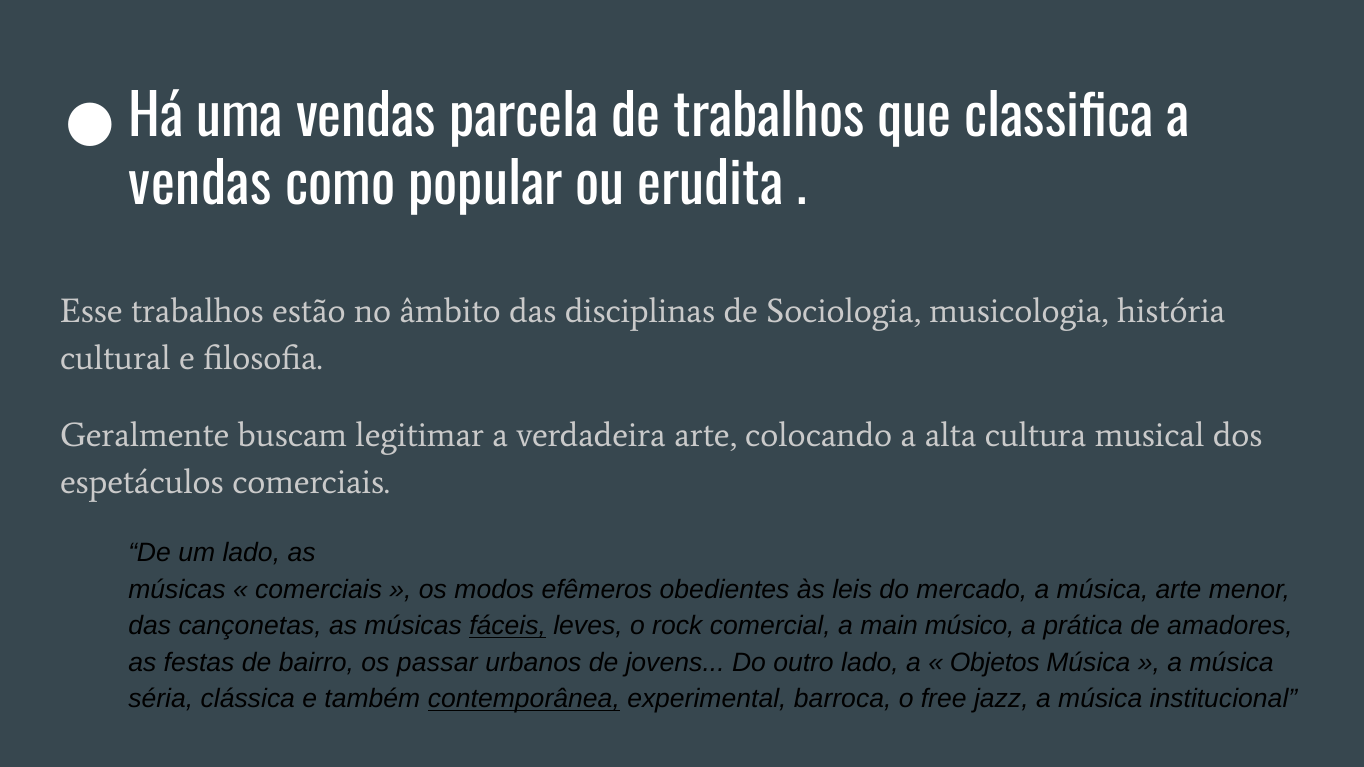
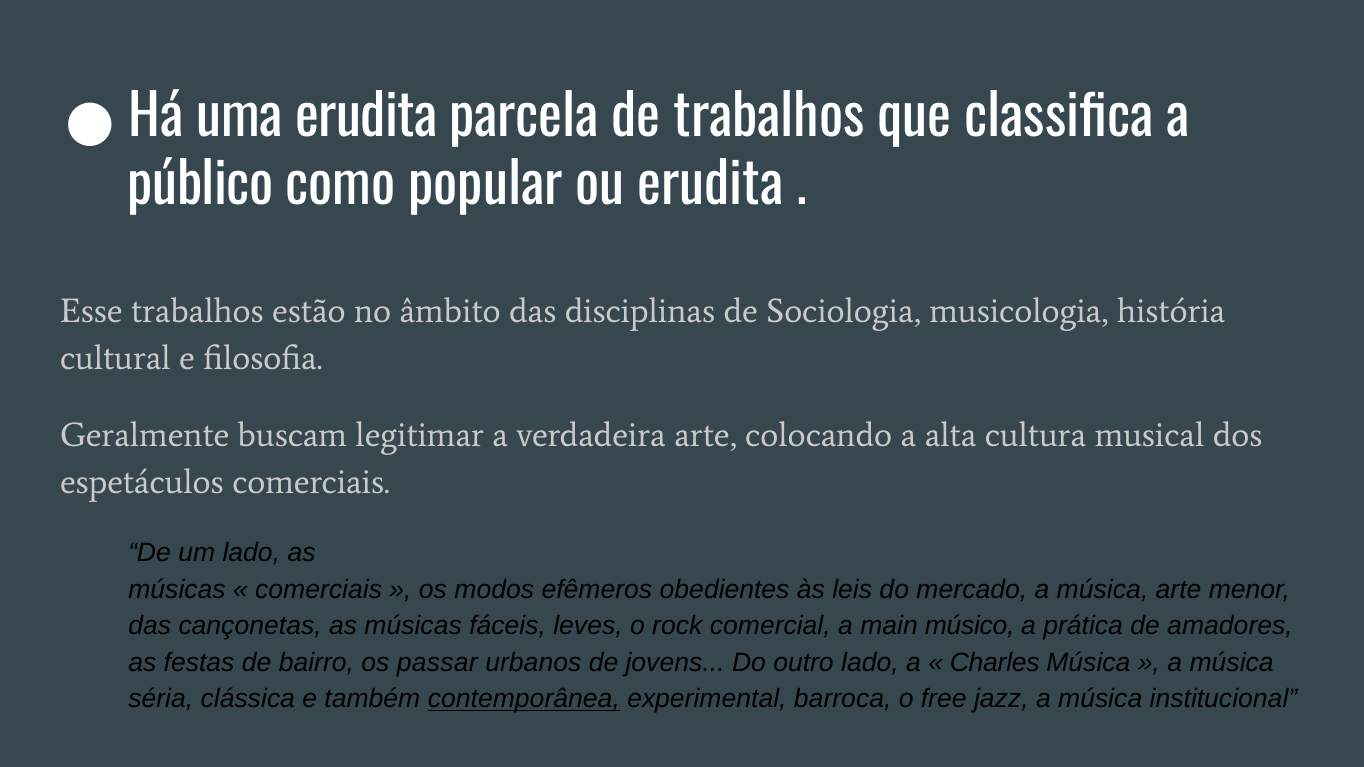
uma vendas: vendas -> erudita (366, 118)
vendas: vendas -> público (201, 186)
fáceis underline: present -> none (508, 626)
Objetos: Objetos -> Charles (995, 663)
